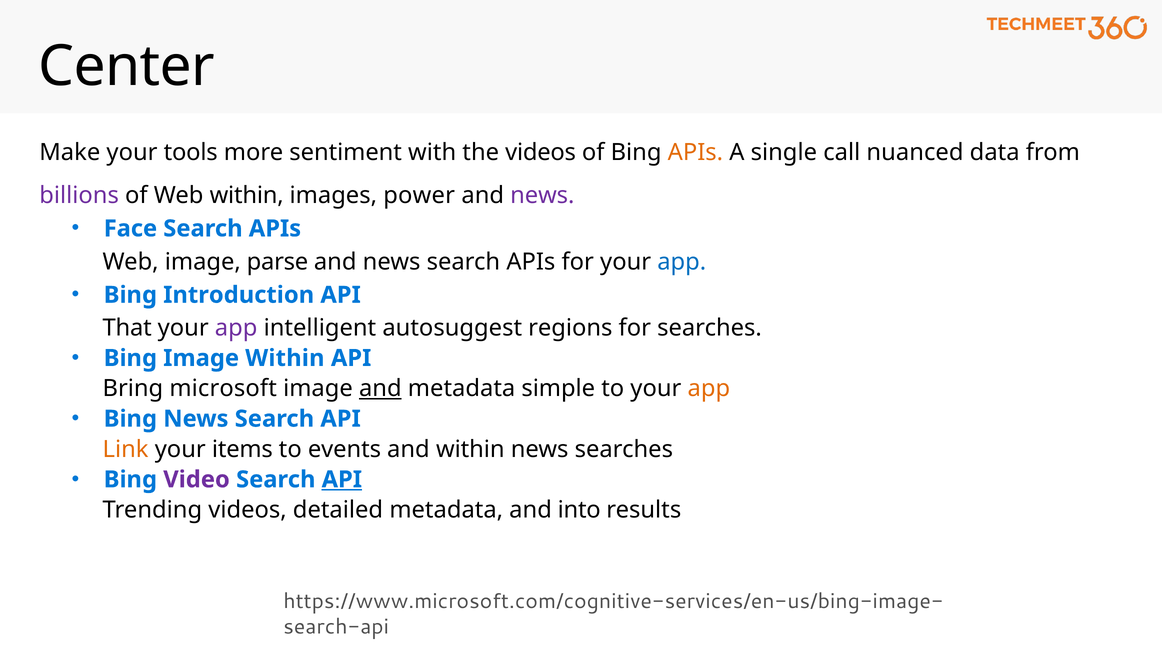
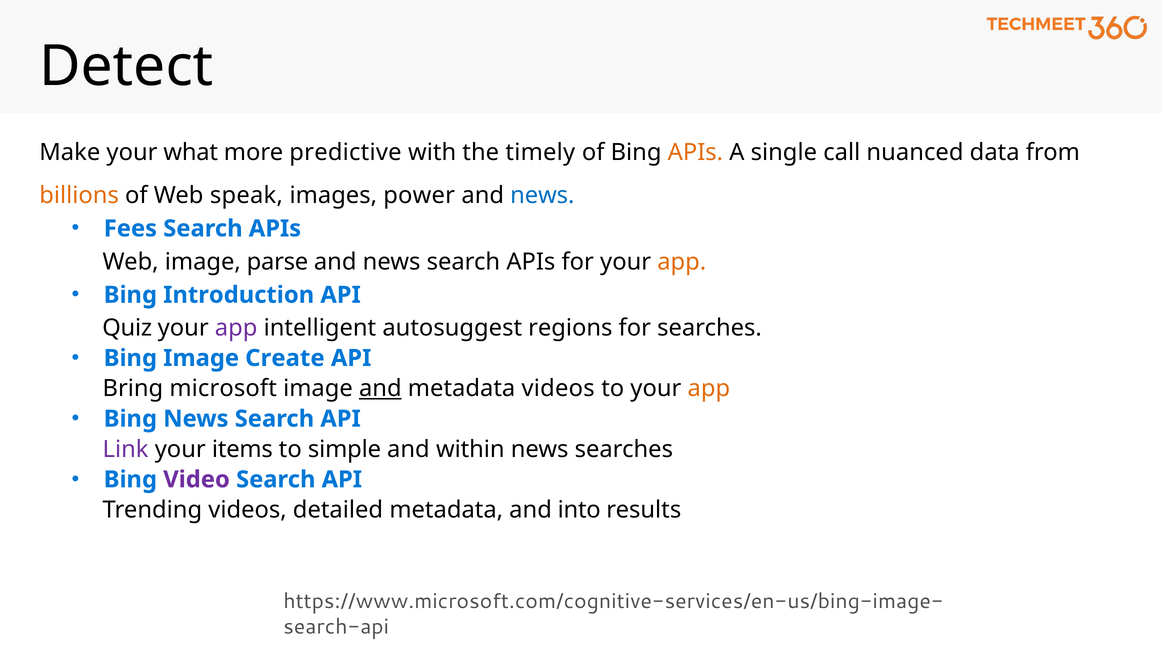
Center: Center -> Detect (126, 67)
tools: tools -> what (191, 153)
sentiment: sentiment -> predictive (345, 153)
the videos: videos -> timely (540, 153)
billions colour: purple -> orange (79, 195)
Web within: within -> speak (246, 195)
news colour: purple -> blue (542, 195)
Face: Face -> Fees (130, 229)
app colour: blue -> orange (682, 262)
That: That -> Quiz (127, 328)
Image Within: Within -> Create (285, 358)
metadata simple: simple -> videos (558, 389)
Link colour: orange -> purple (126, 450)
events: events -> simple (344, 450)
API underline: present -> none (342, 480)
